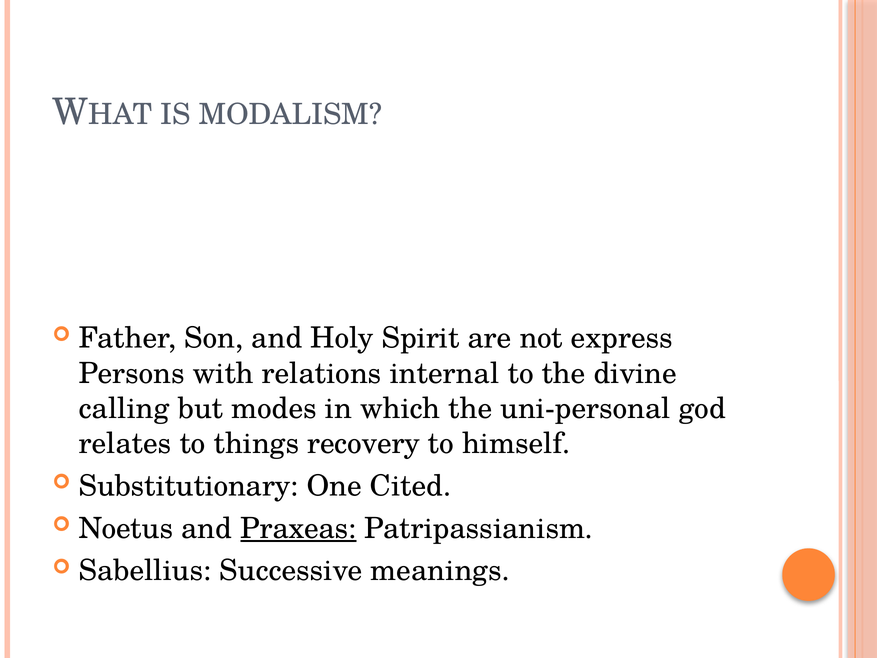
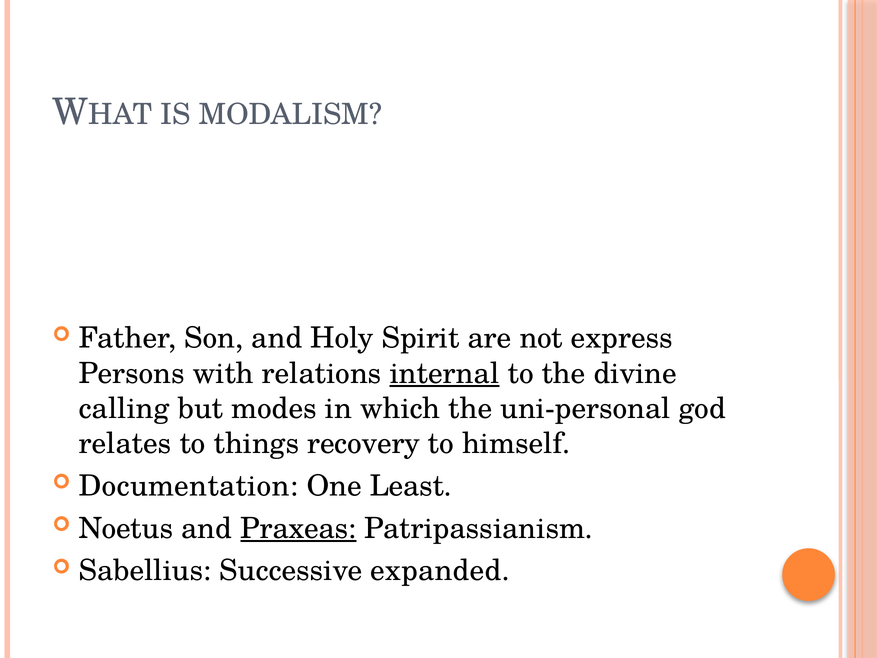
internal underline: none -> present (444, 373)
Substitutionary: Substitutionary -> Documentation (188, 486)
Cited: Cited -> Least (411, 486)
meanings: meanings -> expanded (440, 571)
